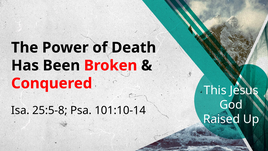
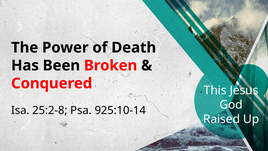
25:5-8: 25:5-8 -> 25:2-8 (50, 110)
101:10-14: 101:10-14 -> 925:10-14 (120, 110)
